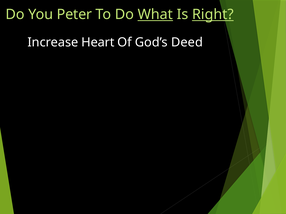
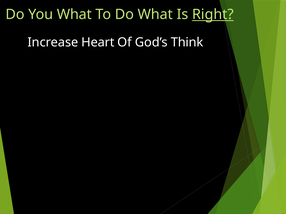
You Peter: Peter -> What (74, 14)
What underline: present -> none (155, 14)
Deed: Deed -> Think (187, 42)
